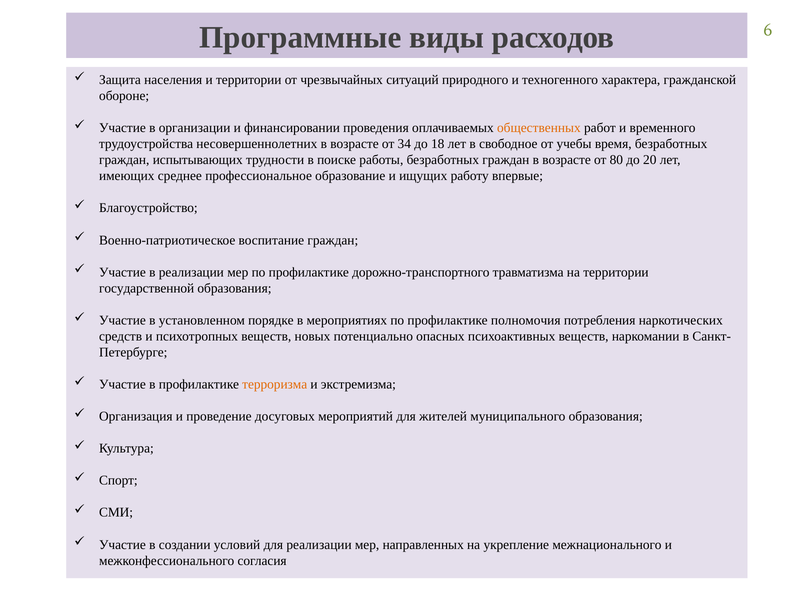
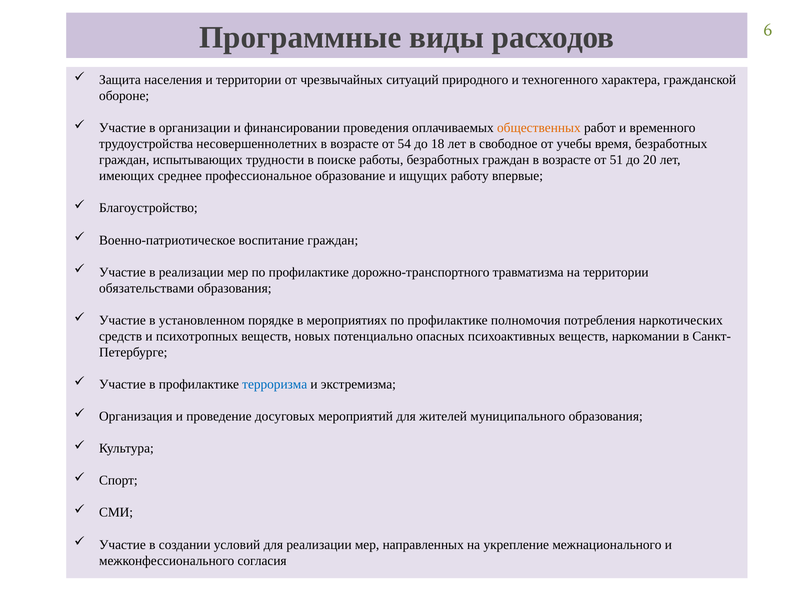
34: 34 -> 54 (404, 144)
80: 80 -> 51 (616, 160)
государственной: государственной -> обязательствами (147, 288)
терроризма colour: orange -> blue (275, 384)
